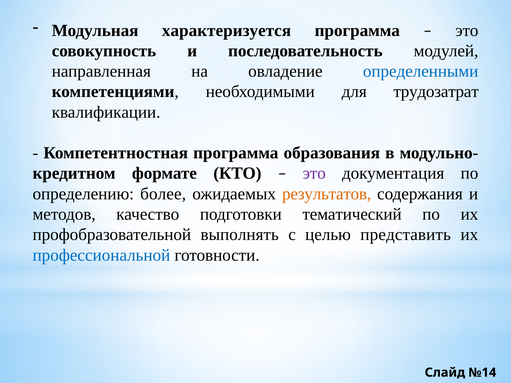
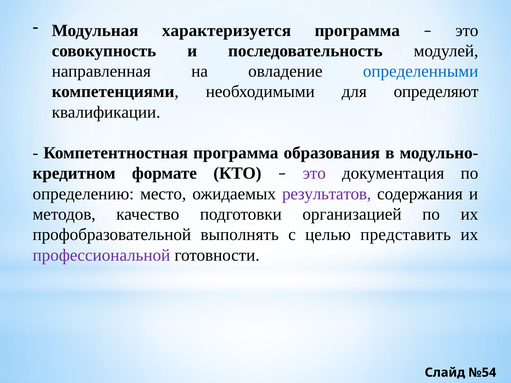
трудозатрат: трудозатрат -> определяют (436, 92)
более: более -> место (163, 194)
результатов colour: orange -> purple (327, 194)
тематический: тематический -> организацией (352, 214)
профессиональной colour: blue -> purple (101, 255)
№14: №14 -> №54 (482, 373)
